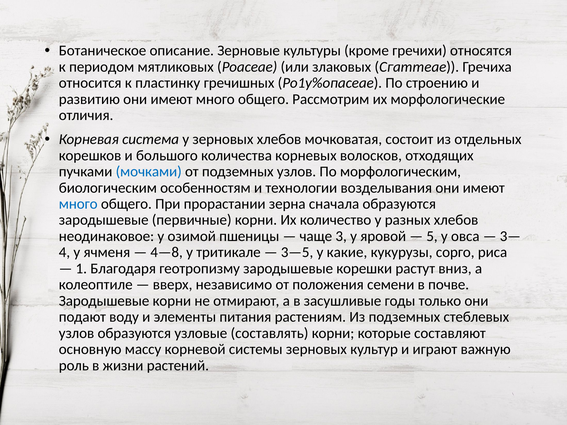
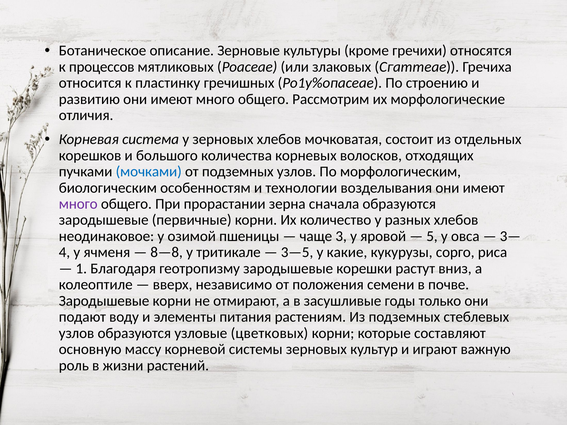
периодом: периодом -> процессов (102, 67)
много colour: blue -> purple (78, 204)
4—8: 4—8 -> 8—8 (167, 253)
составлять: составлять -> цветковых (269, 333)
